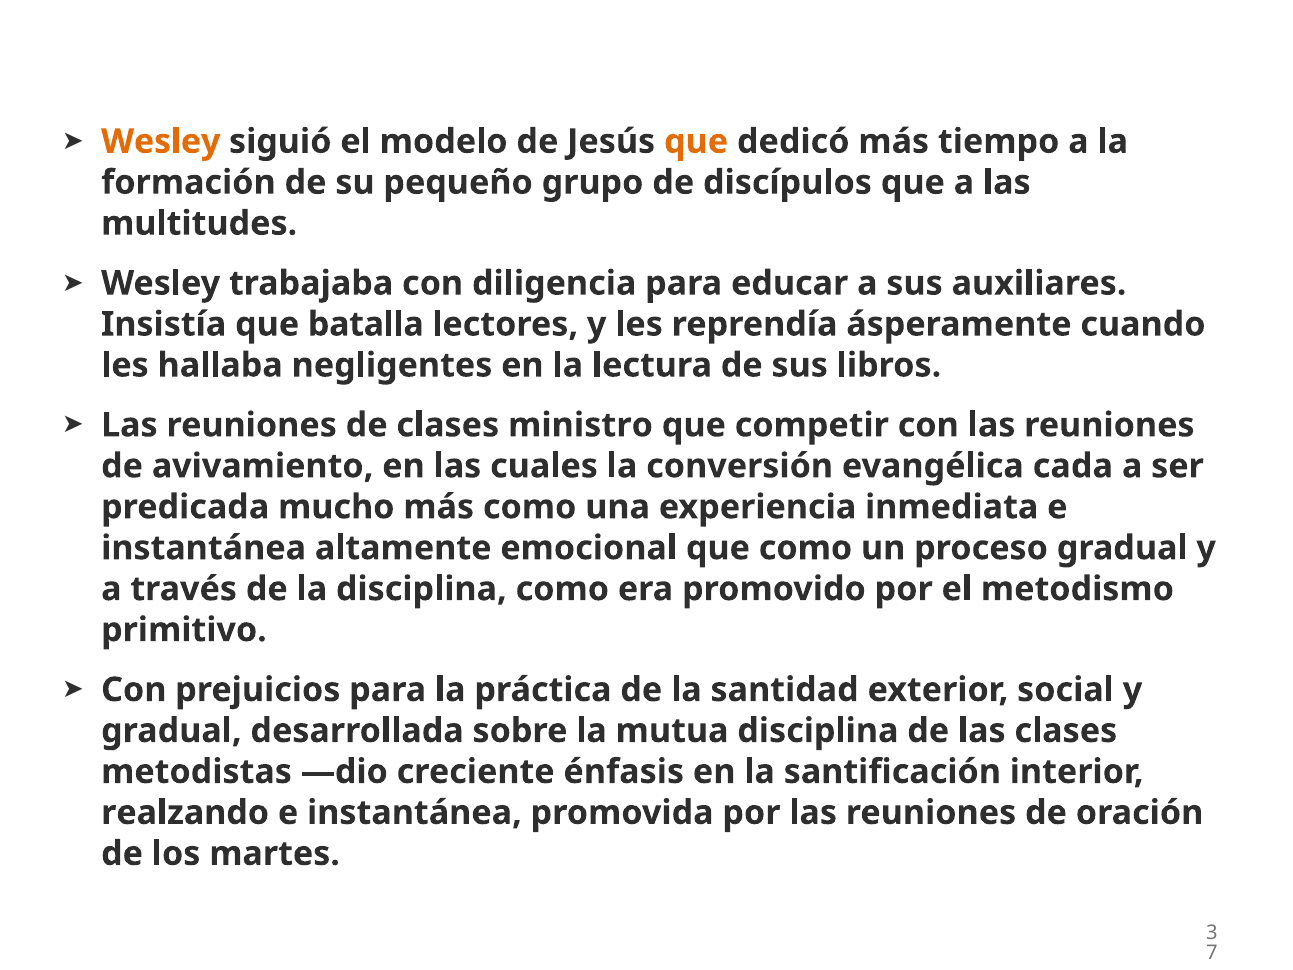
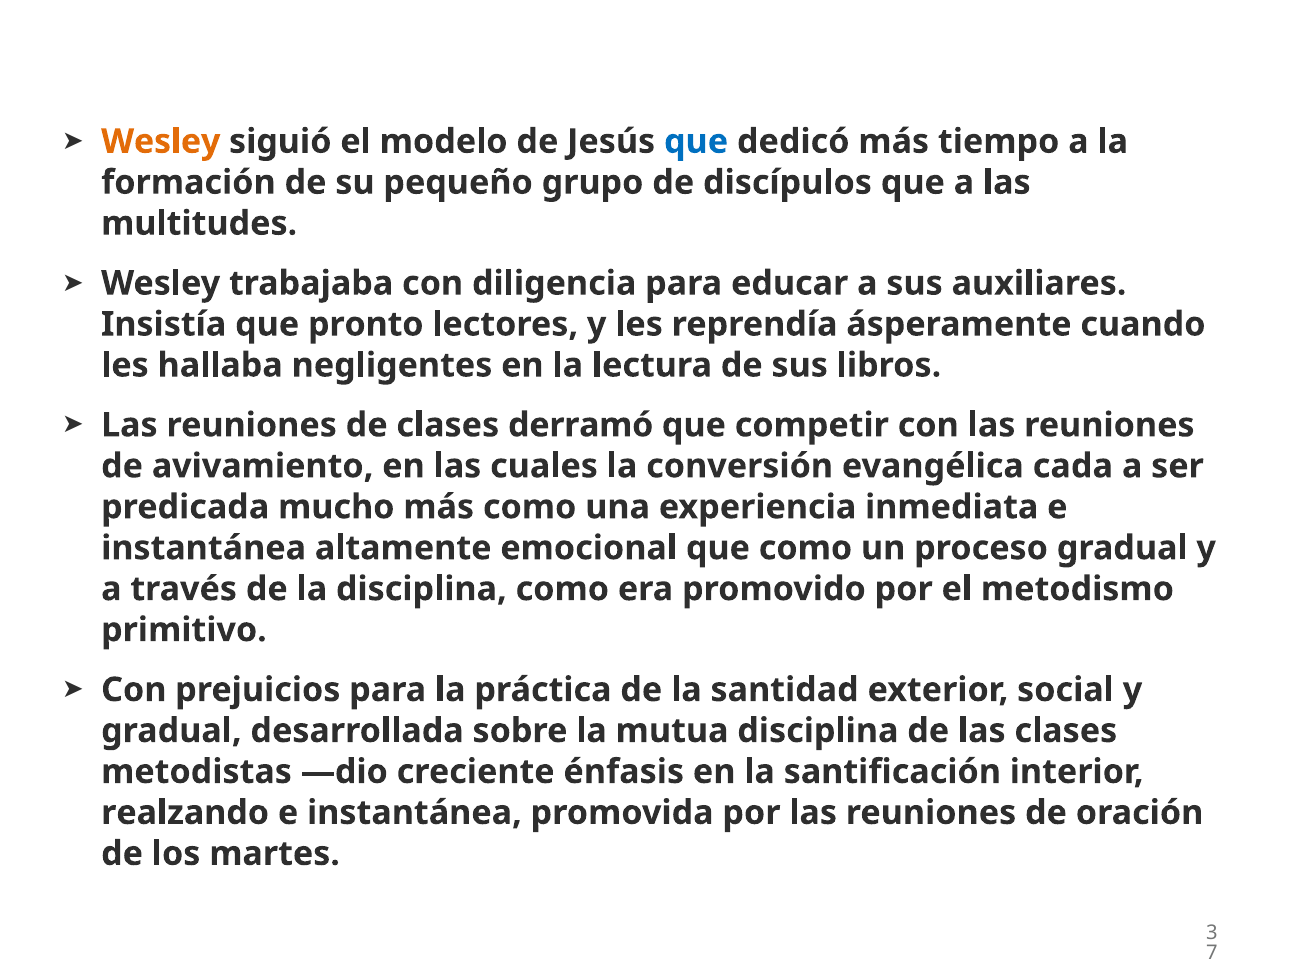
que colour: orange -> blue (696, 141)
batalla: batalla -> pronto (366, 324)
ministro: ministro -> derramó (581, 425)
